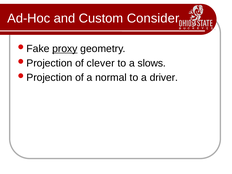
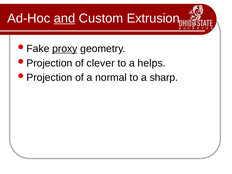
and underline: none -> present (64, 18)
Consider: Consider -> Extrusion (153, 18)
slows: slows -> helps (152, 63)
driver: driver -> sharp (164, 78)
